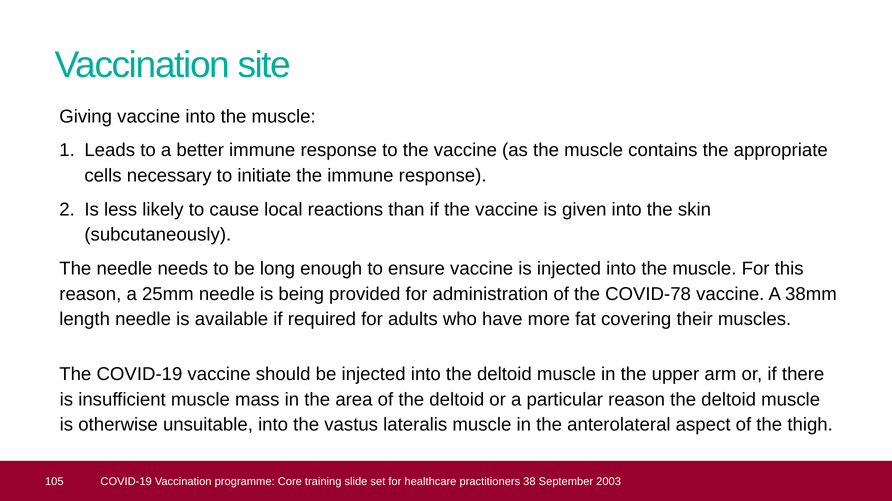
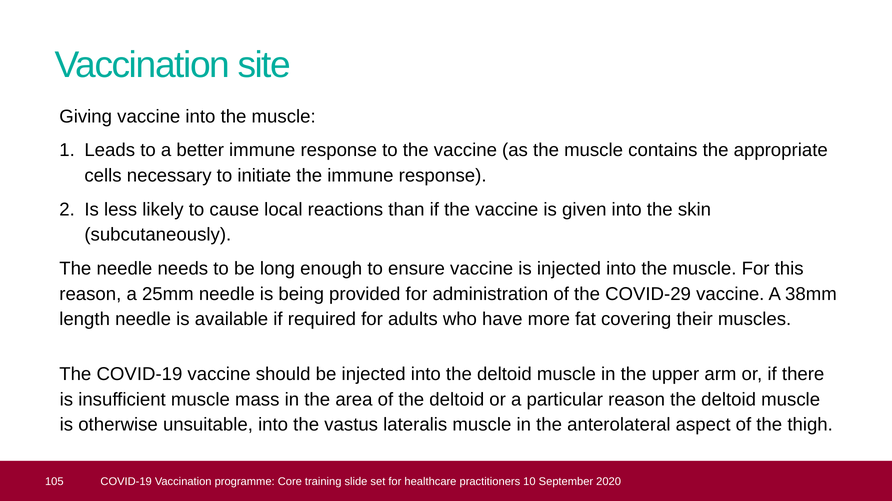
COVID-78: COVID-78 -> COVID-29 (648, 294)
38: 38 -> 10 (529, 482)
2003: 2003 -> 2020 (609, 482)
